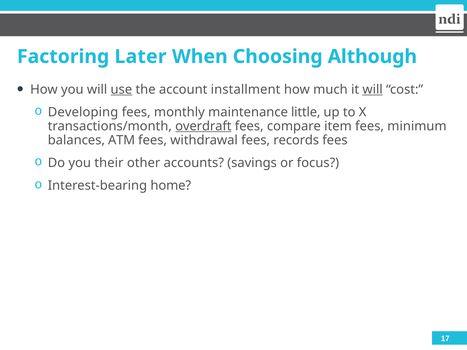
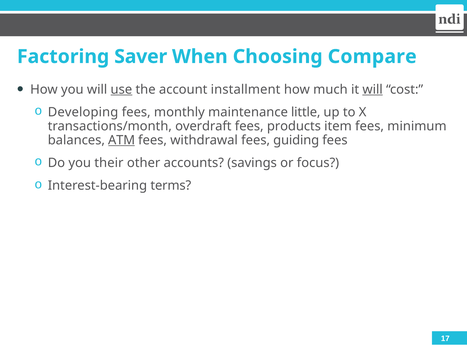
Later: Later -> Saver (141, 57)
Although: Although -> Compare (372, 57)
overdraft underline: present -> none (203, 126)
compare: compare -> products (294, 126)
ATM underline: none -> present (122, 140)
records: records -> guiding (296, 140)
home: home -> terms (171, 186)
